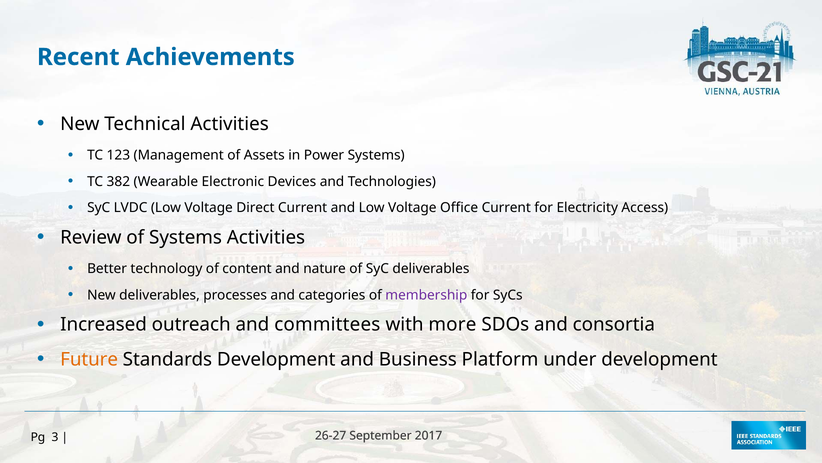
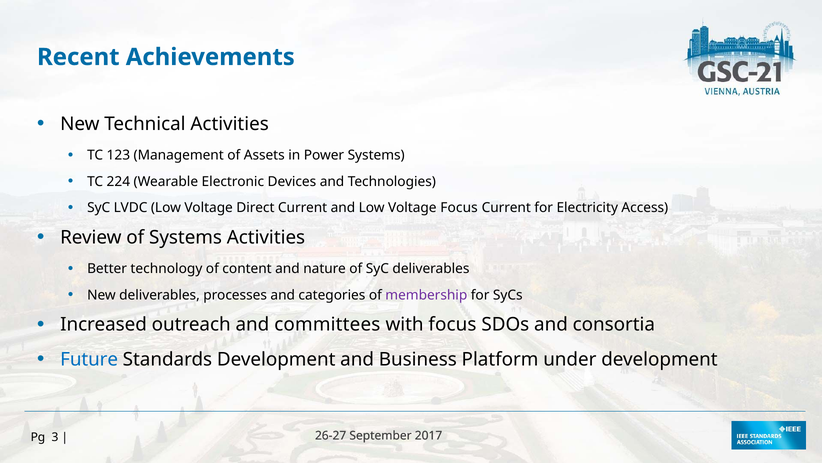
382: 382 -> 224 (118, 181)
Voltage Office: Office -> Focus (459, 208)
with more: more -> focus (452, 324)
Future colour: orange -> blue (89, 359)
